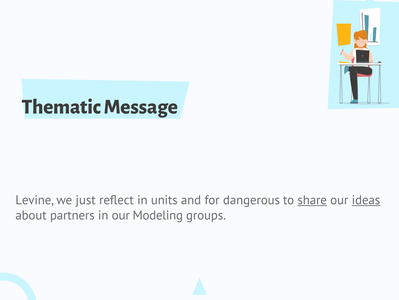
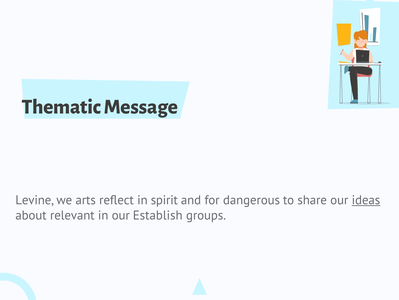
just: just -> arts (86, 200)
units: units -> spirit (164, 200)
share underline: present -> none (312, 200)
partners: partners -> relevant (72, 215)
Modeling: Modeling -> Establish (158, 215)
